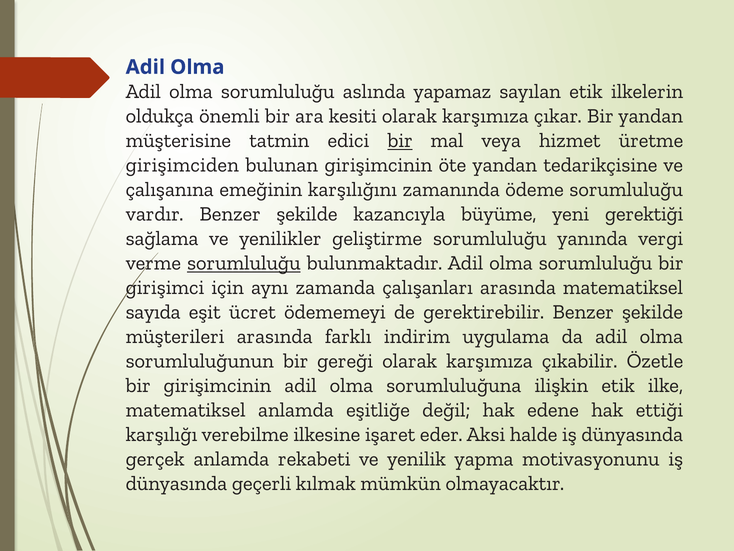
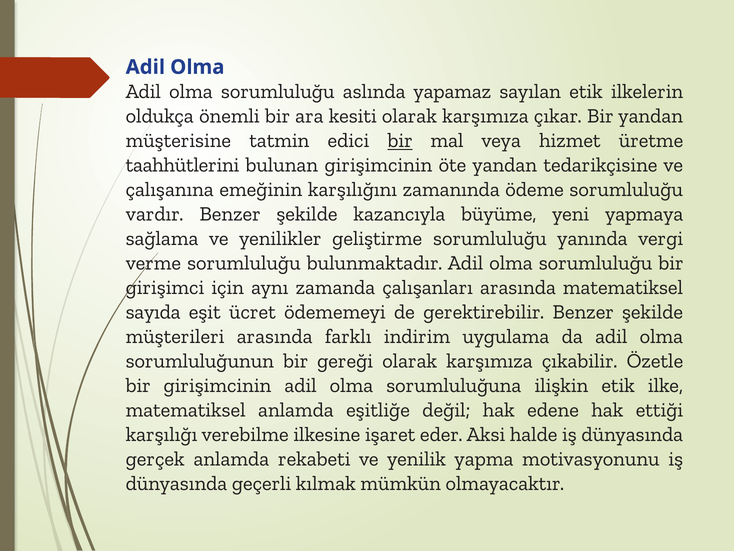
girişimciden: girişimciden -> taahhütlerini (182, 165)
gerektiği: gerektiği -> yapmaya (644, 214)
sorumluluğu underline: present -> none (244, 263)
